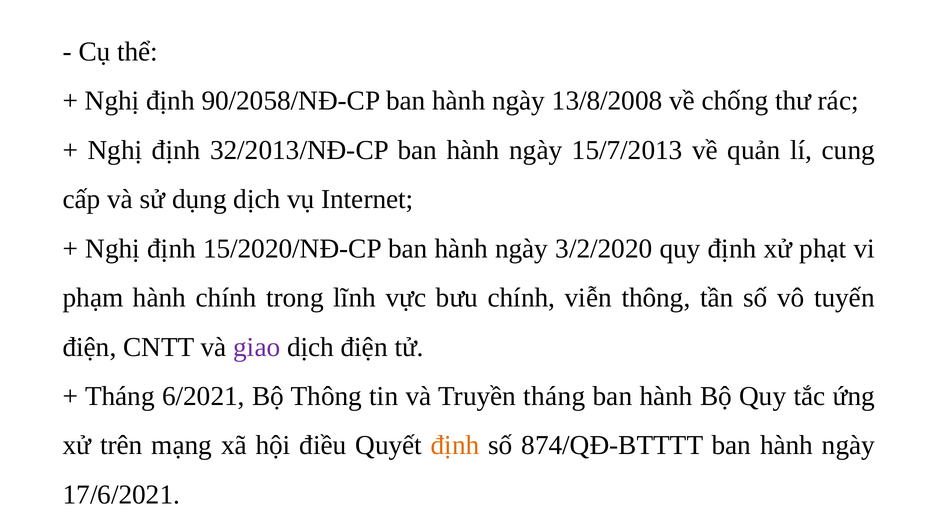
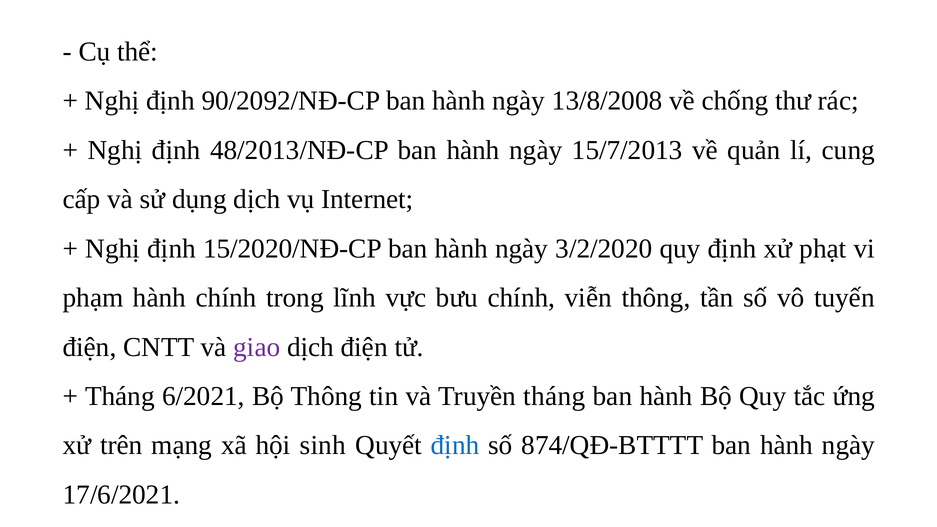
90/2058/NĐ-CP: 90/2058/NĐ-CP -> 90/2092/NĐ-CP (291, 101)
32/2013/NĐ-CP: 32/2013/NĐ-CP -> 48/2013/NĐ-CP (300, 150)
điều: điều -> sinh (323, 446)
định colour: orange -> blue (455, 446)
